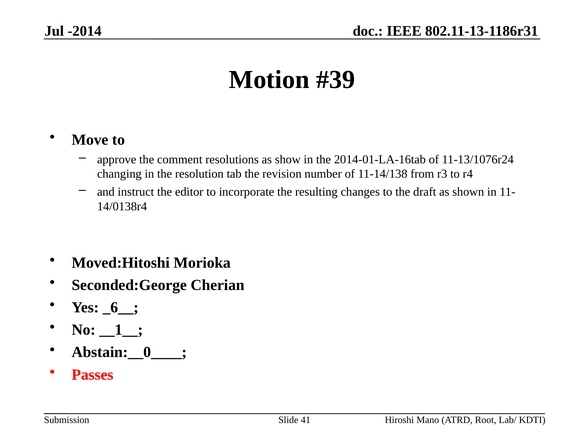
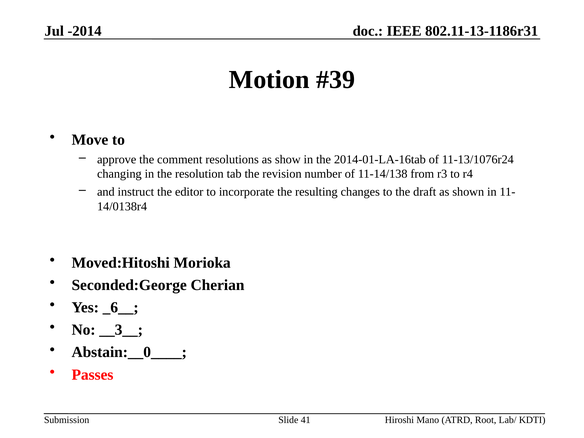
__1__: __1__ -> __3__ (121, 330)
